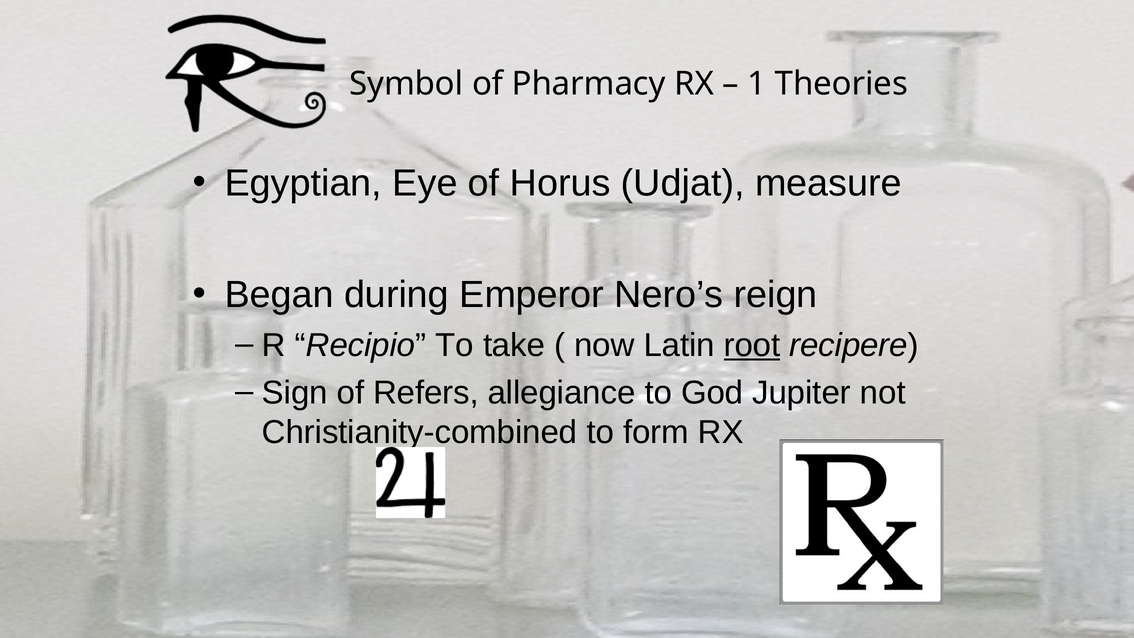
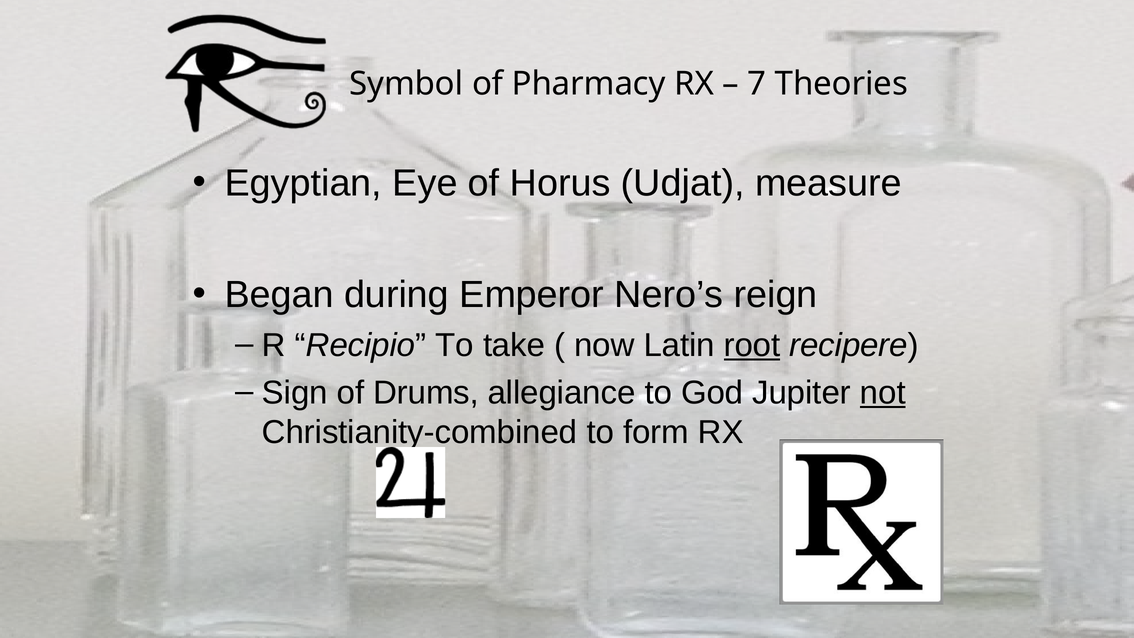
1: 1 -> 7 (757, 84)
Refers: Refers -> Drums (426, 393)
not underline: none -> present (883, 393)
